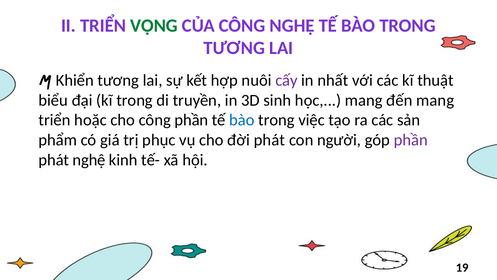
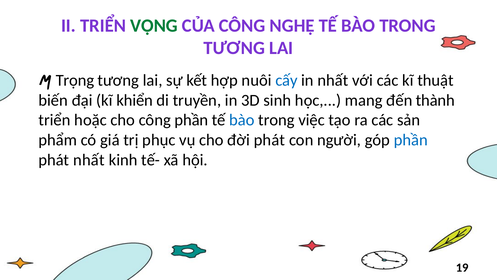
Khiển: Khiển -> Trọng (75, 80)
cấy colour: purple -> blue (286, 80)
biểu: biểu -> biến (53, 100)
kĩ trong: trong -> khiển (135, 100)
đến mang: mang -> thành (435, 100)
phần colour: purple -> blue (411, 140)
phát nghệ: nghệ -> nhất (89, 160)
